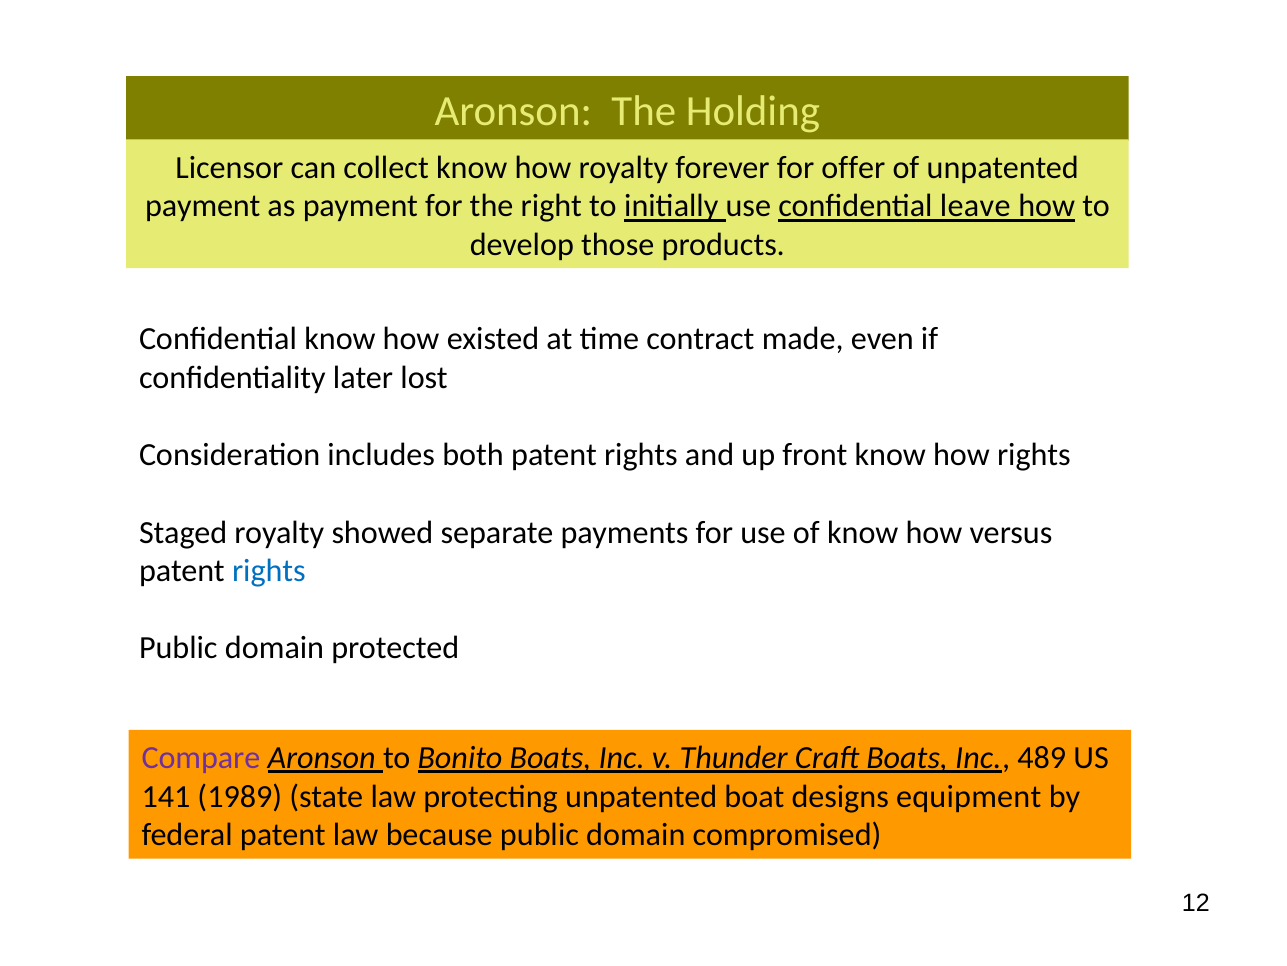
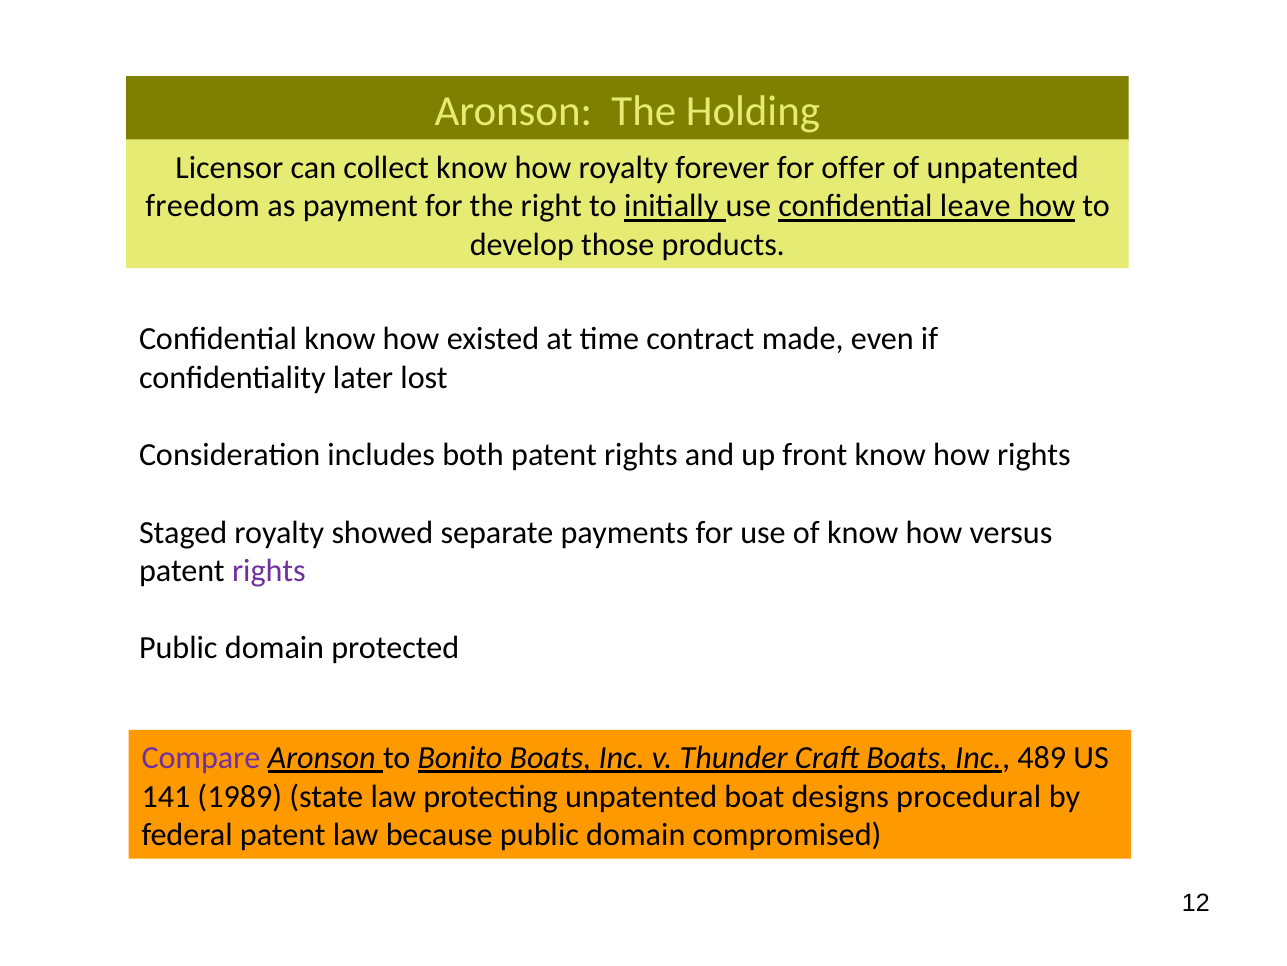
payment: payment -> freedom (203, 206)
rights colour: blue -> purple (269, 571)
equipment: equipment -> procedural (969, 796)
